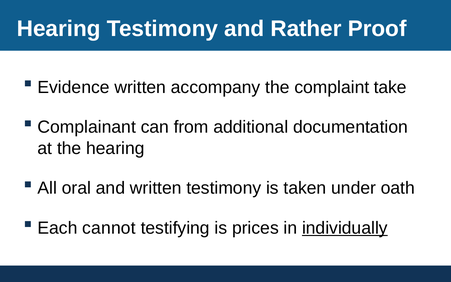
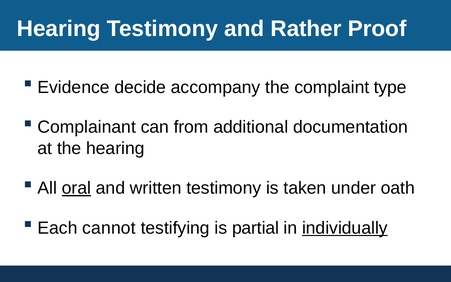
Evidence written: written -> decide (140, 87)
take: take -> type (390, 87)
oral underline: none -> present (76, 188)
prices: prices -> partial (255, 228)
